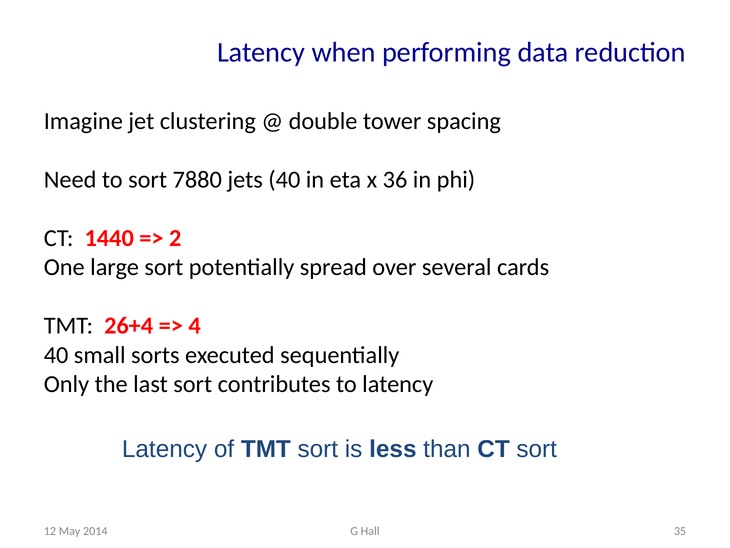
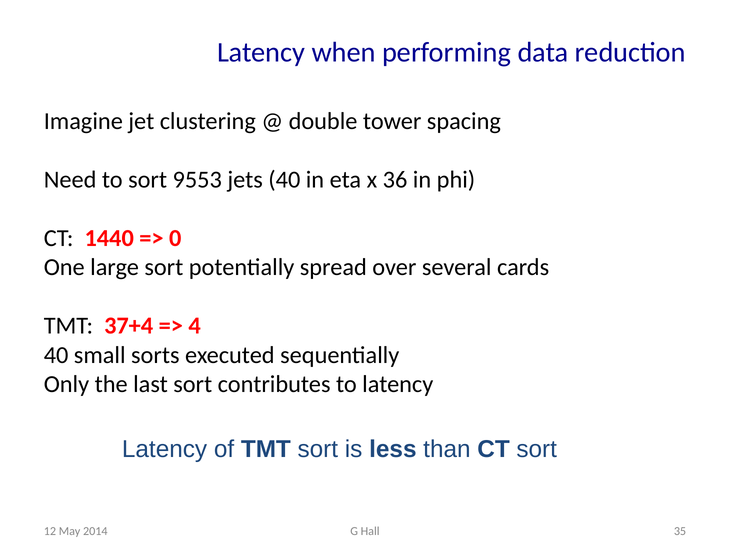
7880: 7880 -> 9553 (197, 180)
2: 2 -> 0 (175, 238)
26+4: 26+4 -> 37+4 (129, 326)
